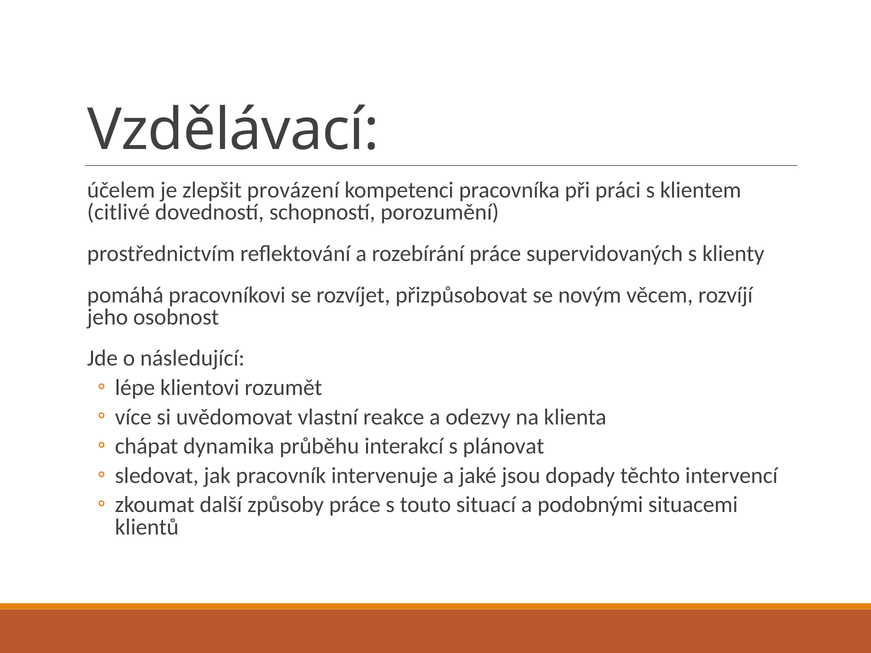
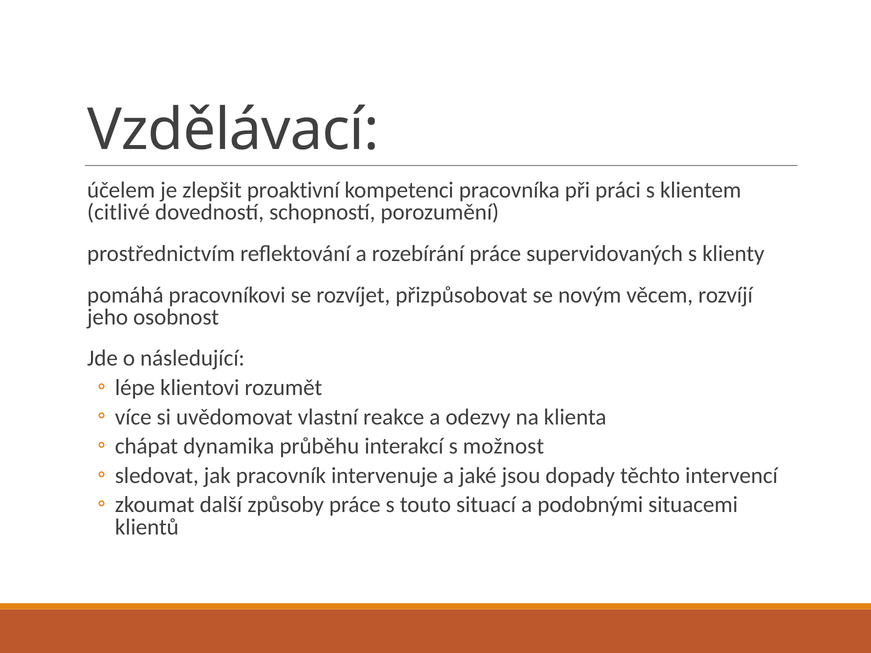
provázení: provázení -> proaktivní (293, 190)
plánovat: plánovat -> možnost (503, 446)
